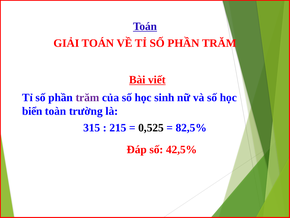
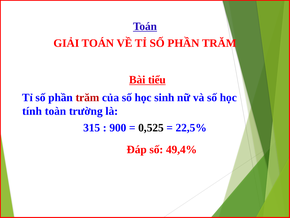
viết: viết -> tiểu (157, 80)
trăm colour: purple -> red (88, 97)
biển: biển -> tính (32, 111)
215: 215 -> 900 (118, 127)
82,5%: 82,5% -> 22,5% (191, 127)
42,5%: 42,5% -> 49,4% (182, 149)
